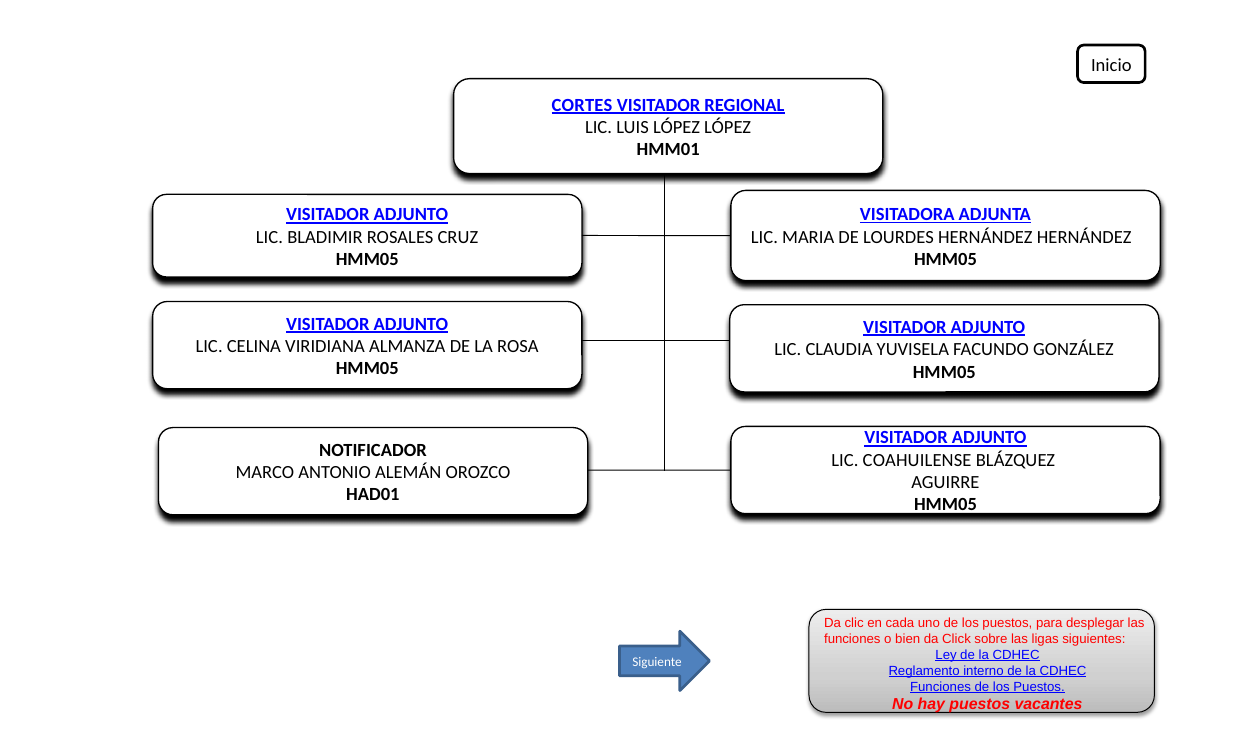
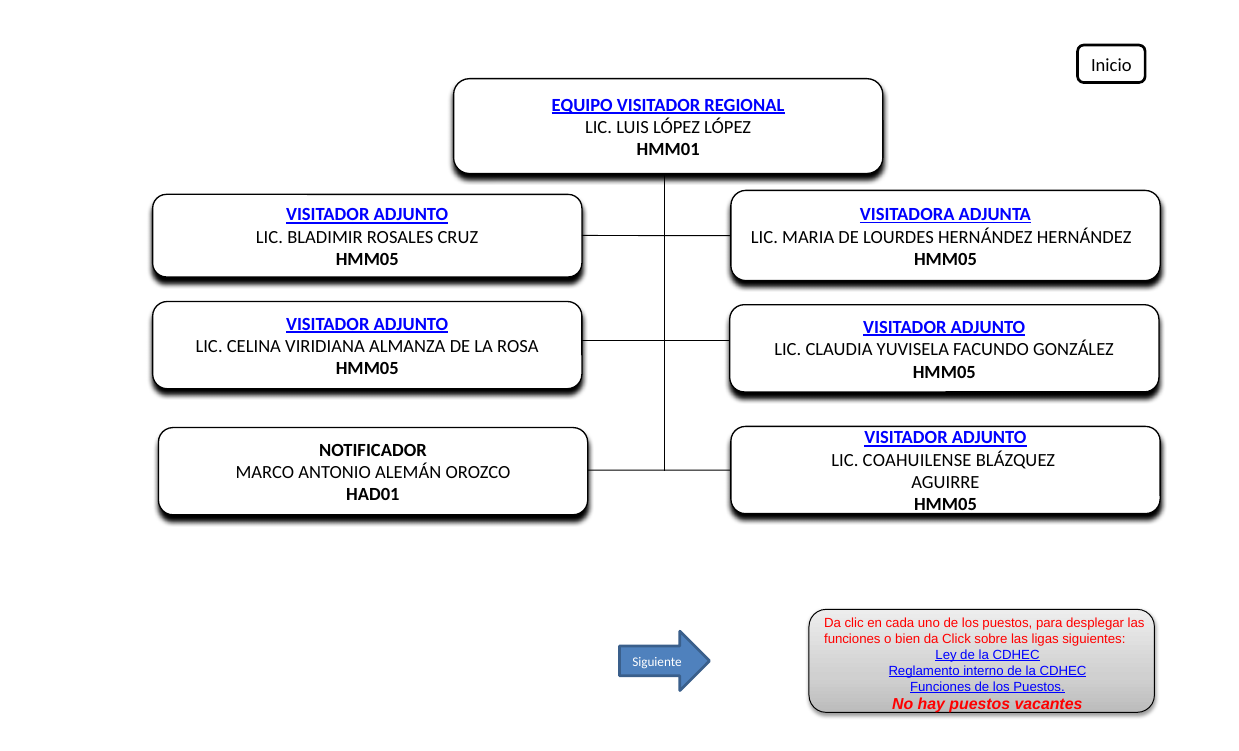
CORTES: CORTES -> EQUIPO (582, 105)
